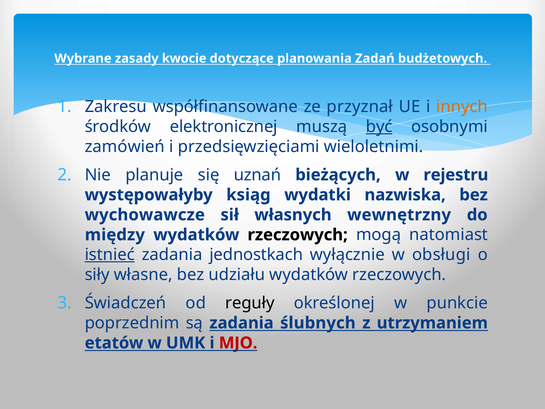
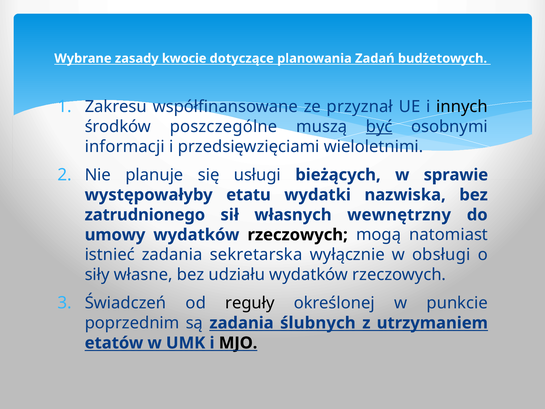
innych colour: orange -> black (462, 107)
elektronicznej: elektronicznej -> poszczególne (224, 127)
zamówień: zamówień -> informacji (125, 147)
uznań: uznań -> usługi (257, 175)
rejestru: rejestru -> sprawie (456, 175)
ksiąg: ksiąg -> etatu (249, 195)
wychowawcze: wychowawcze -> zatrudnionego (145, 215)
między: między -> umowy (115, 235)
istnieć underline: present -> none (110, 255)
jednostkach: jednostkach -> sekretarska (256, 255)
MJO colour: red -> black (238, 343)
